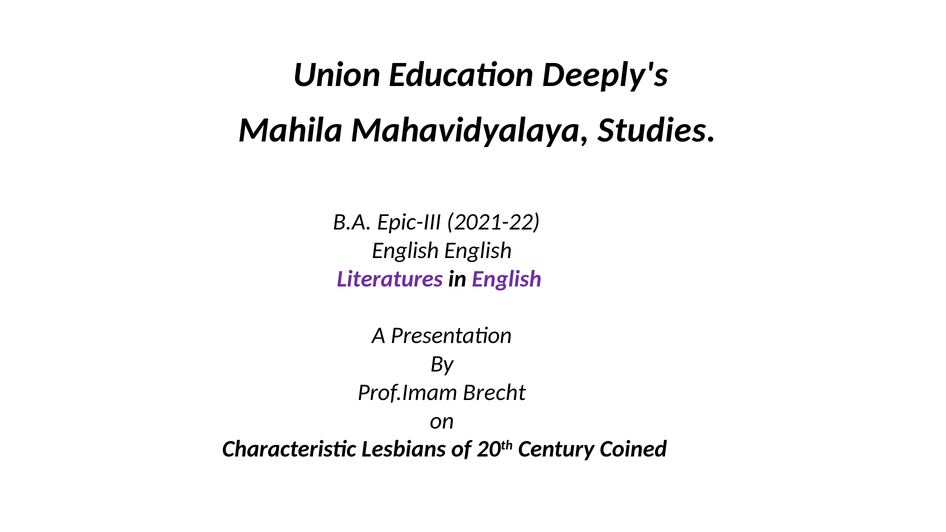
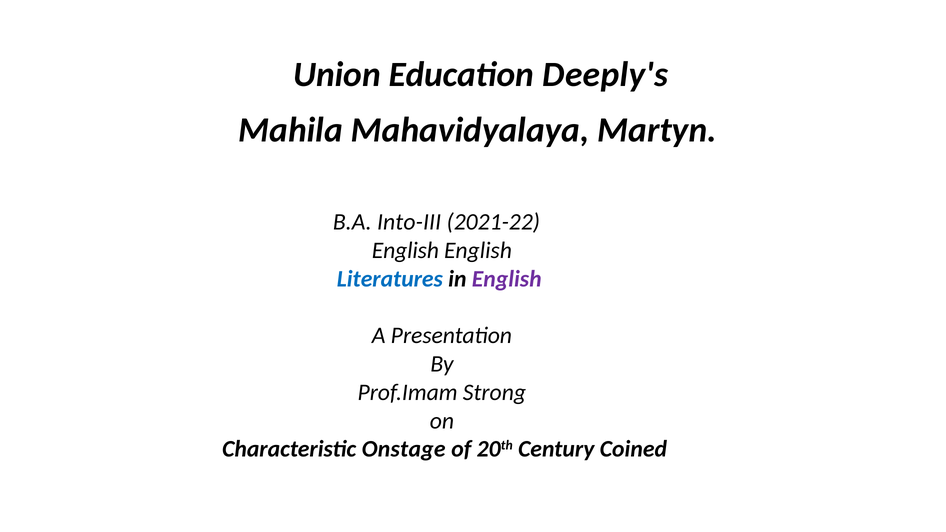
Studies: Studies -> Martyn (657, 130)
Epic-III: Epic-III -> Into-III (409, 222)
Literatures colour: purple -> blue (390, 279)
Brecht: Brecht -> Strong (494, 392)
Lesbians: Lesbians -> Onstage (404, 449)
